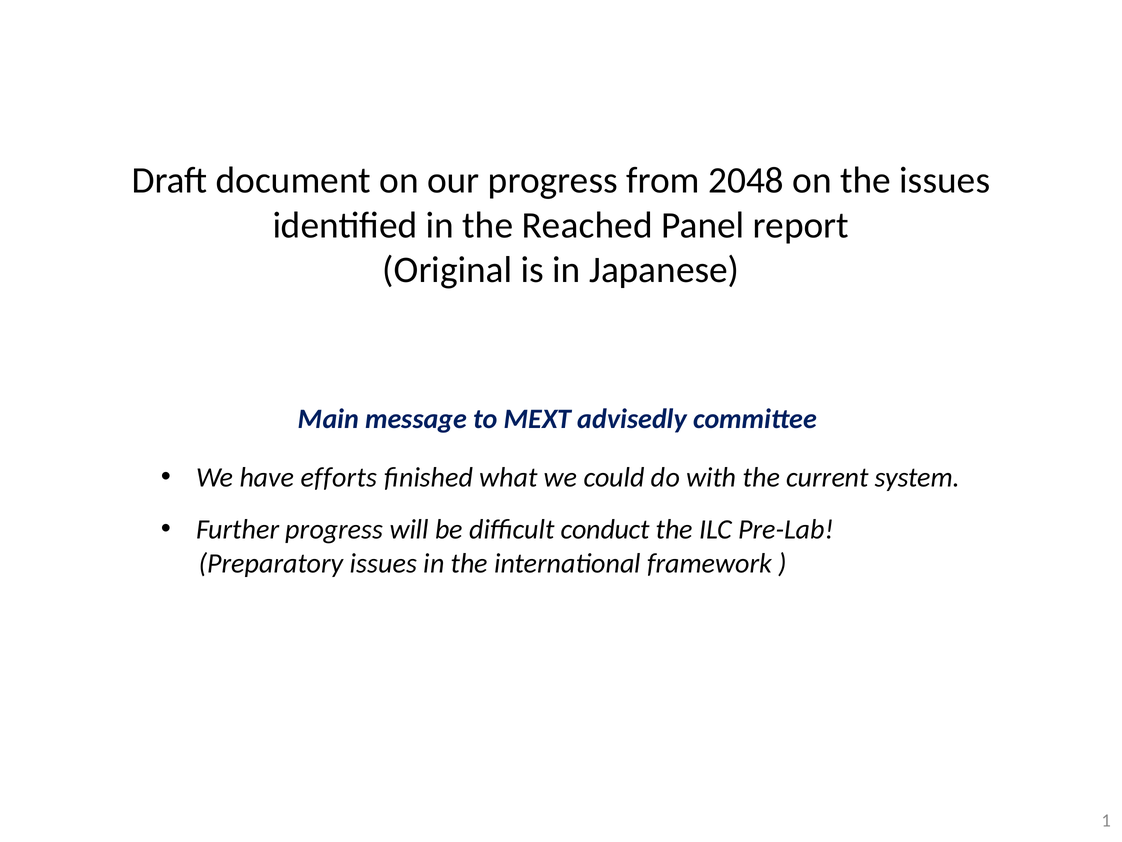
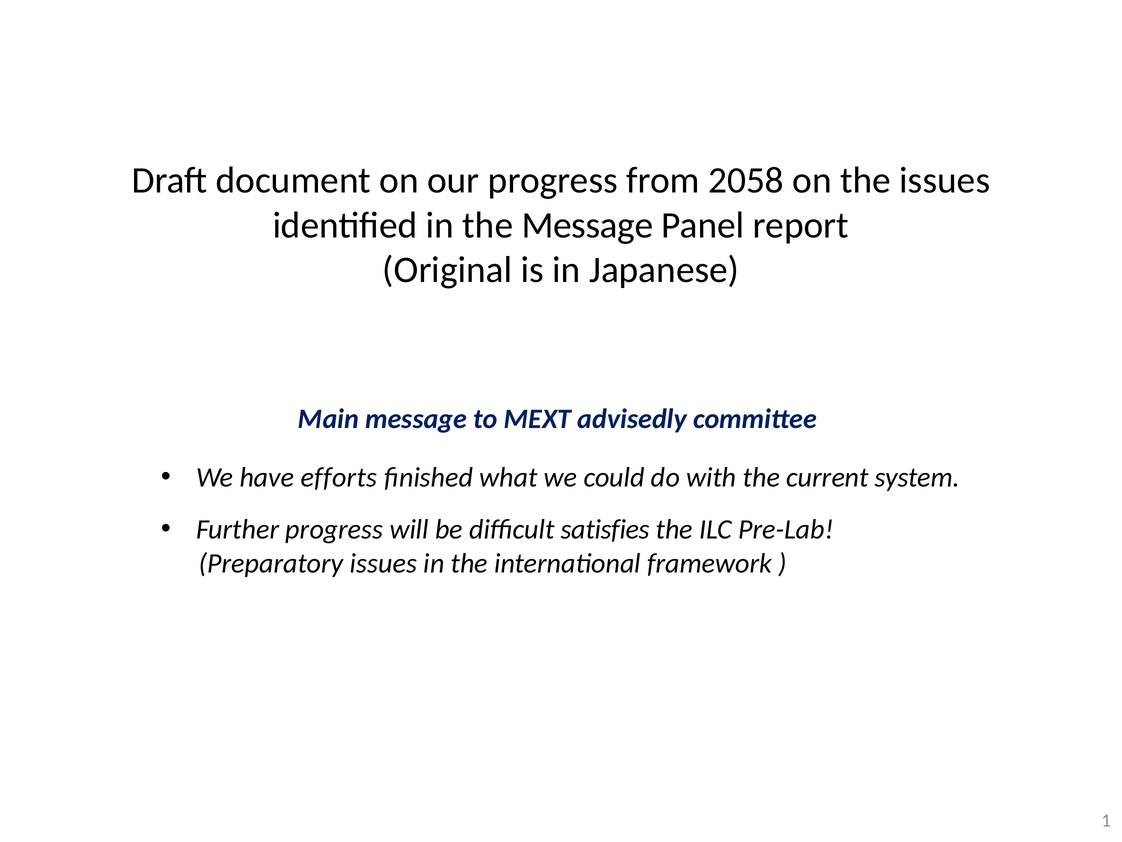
2048: 2048 -> 2058 (746, 180)
the Reached: Reached -> Message (587, 225)
conduct: conduct -> satisfies (605, 529)
